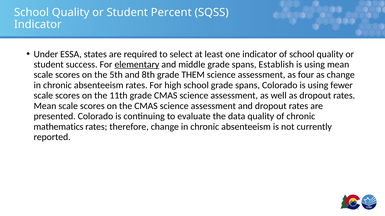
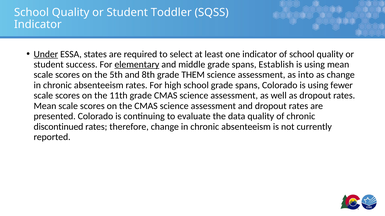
Percent: Percent -> Toddler (171, 12)
Under underline: none -> present (46, 54)
four: four -> into (306, 75)
mathematics: mathematics -> discontinued (58, 127)
